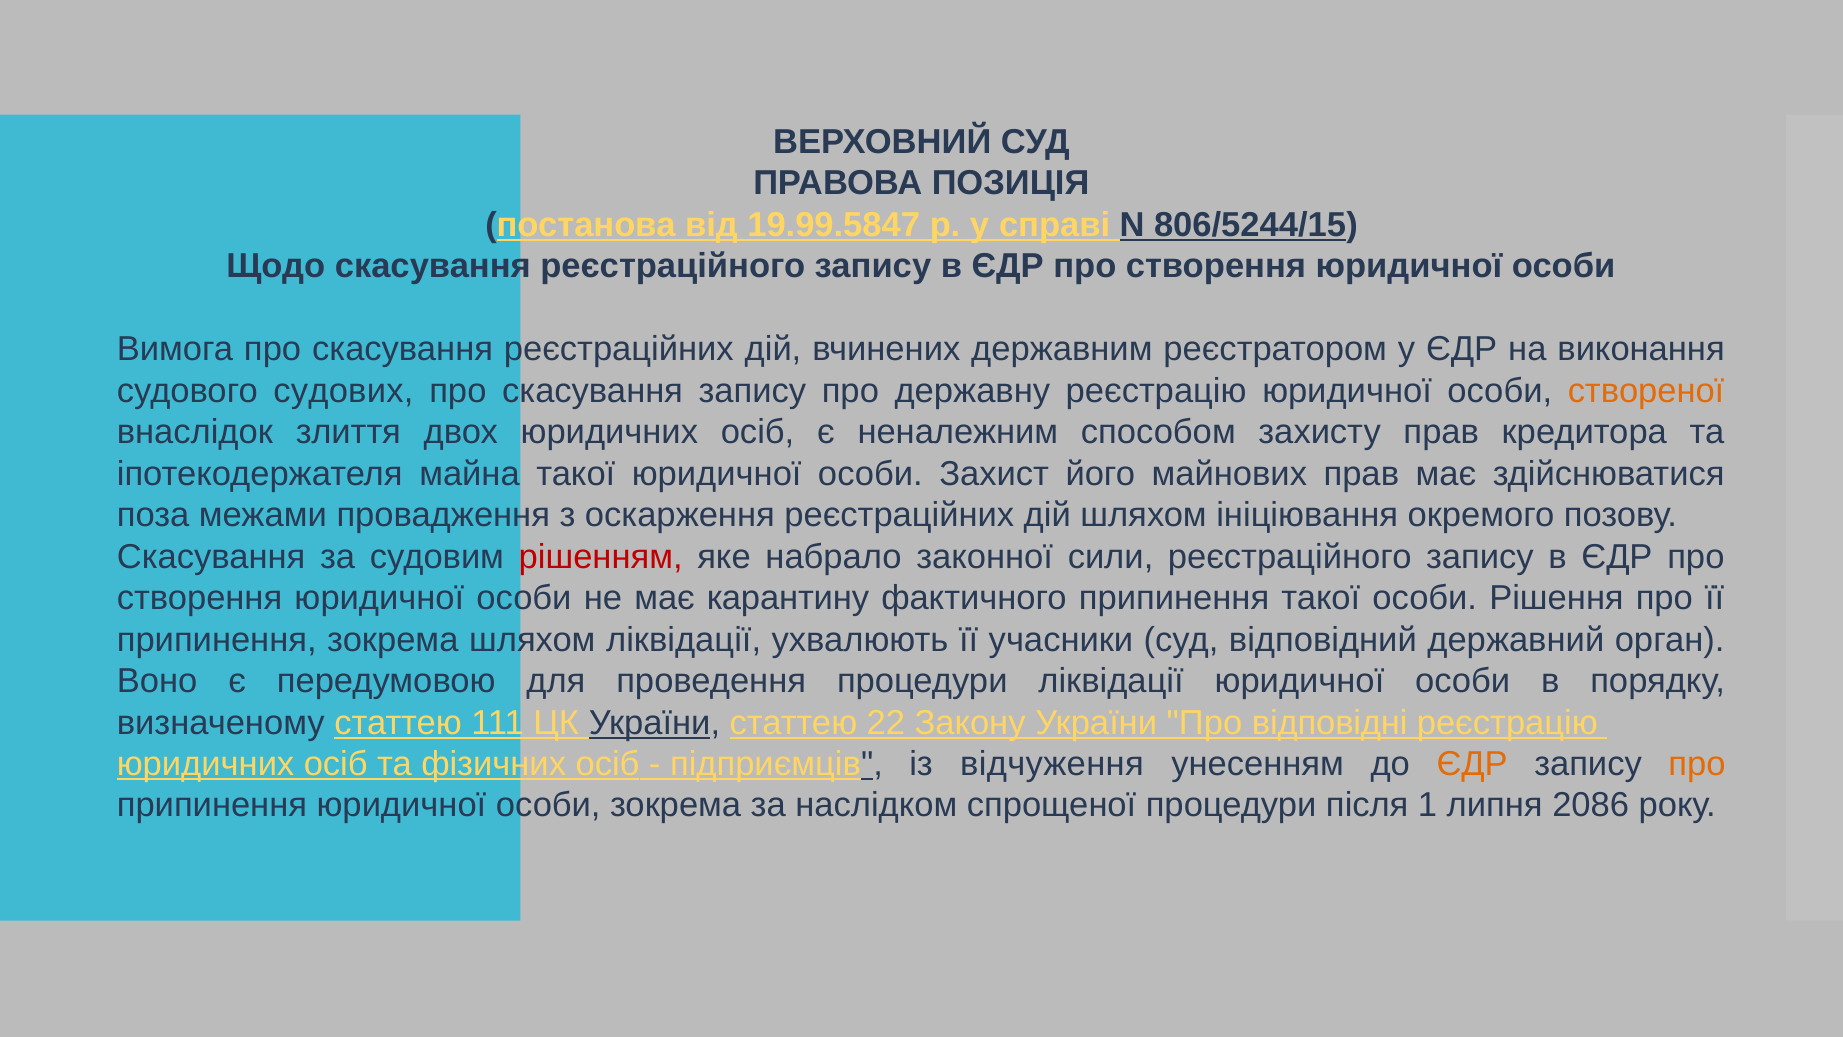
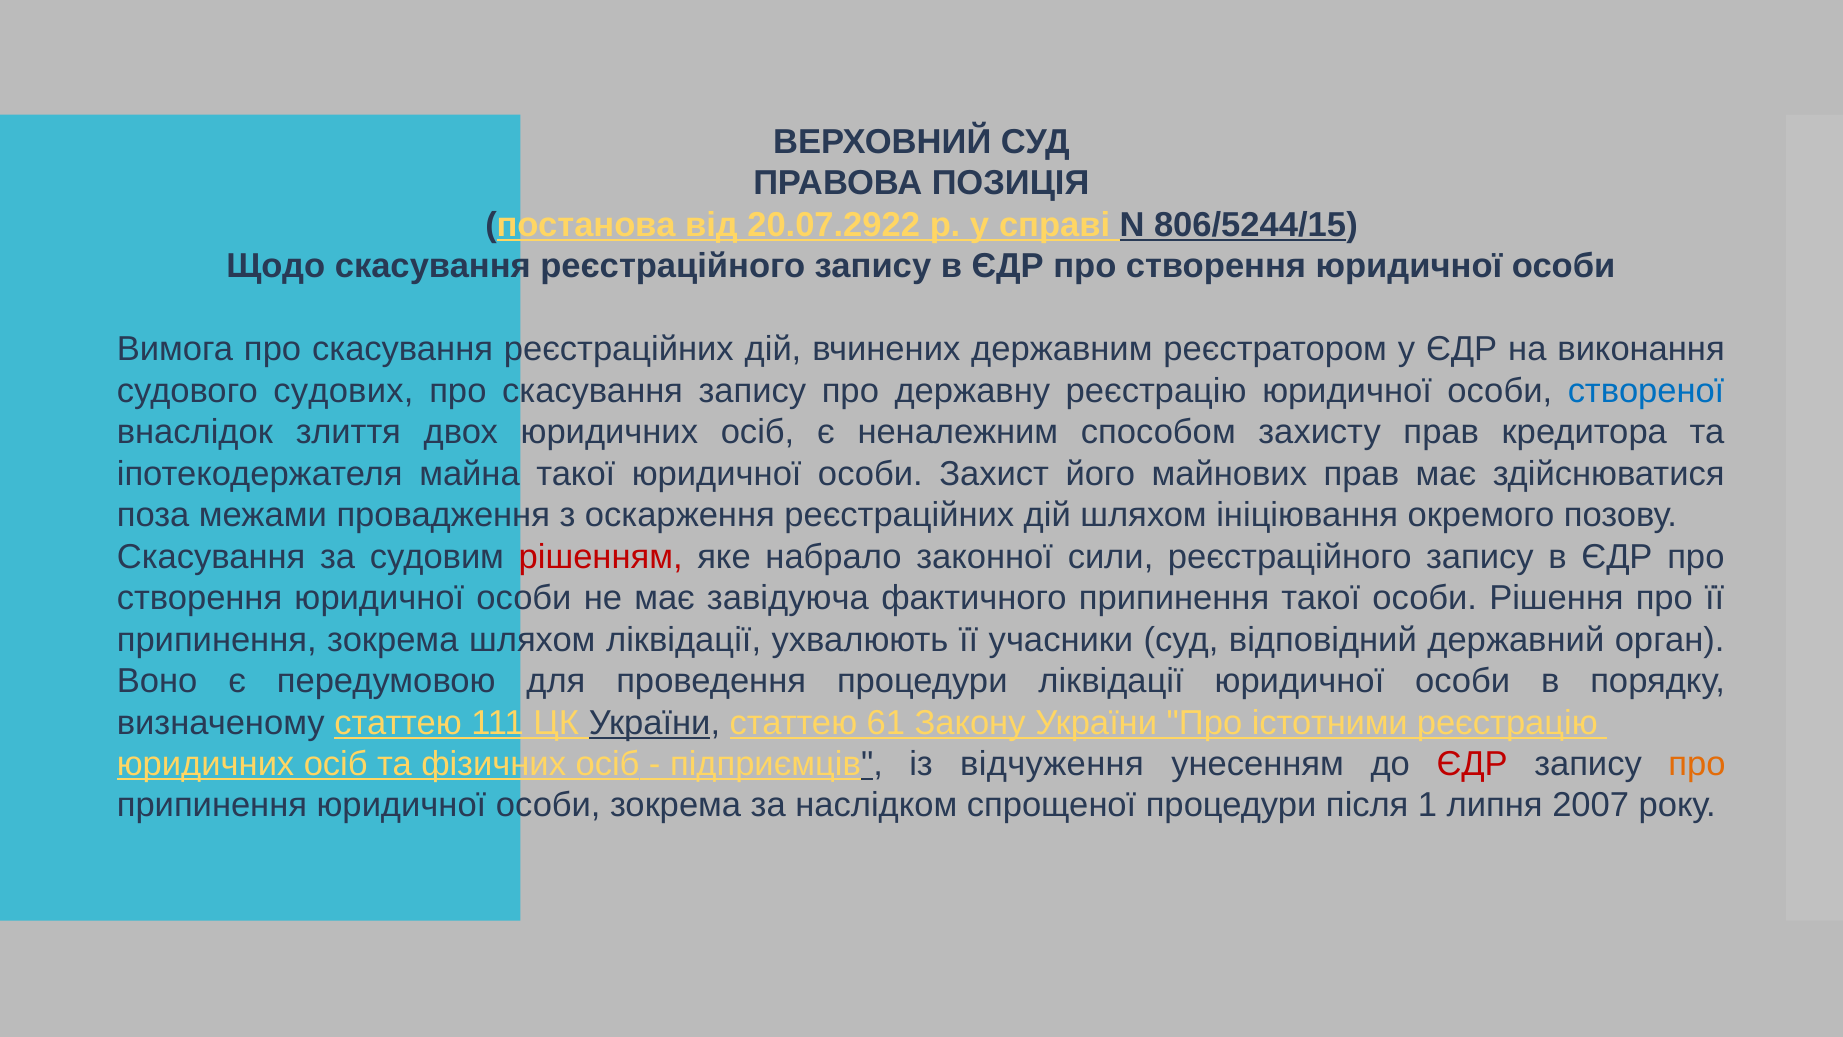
19.99.5847: 19.99.5847 -> 20.07.2922 (834, 225)
створеної colour: orange -> blue (1646, 391)
карантину: карантину -> завідуюча (788, 598)
22: 22 -> 61 (886, 722)
відповідні: відповідні -> істотними (1330, 722)
ЄДР colour: orange -> red (1472, 764)
2086: 2086 -> 2007 (1591, 805)
